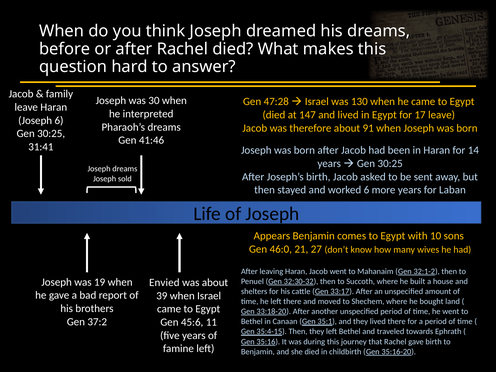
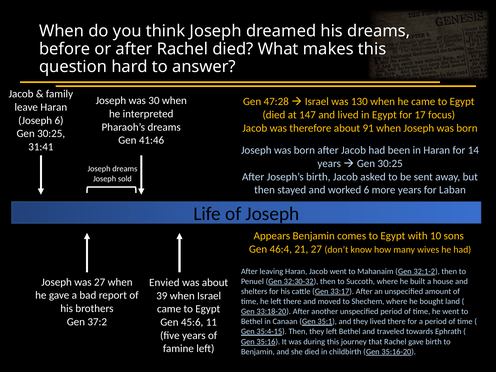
17 leave: leave -> focus (442, 115)
46:0: 46:0 -> 46:4 (281, 249)
was 19: 19 -> 27 (100, 282)
